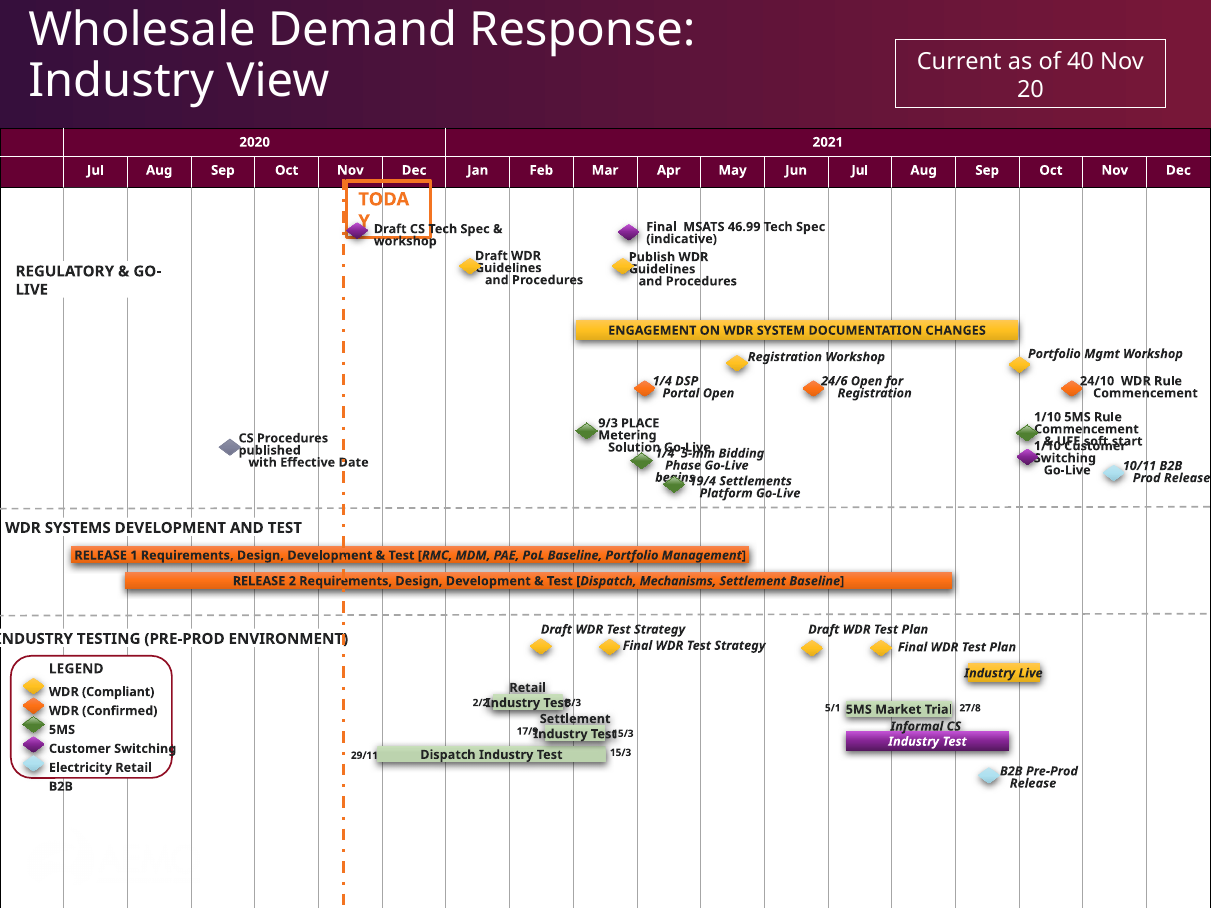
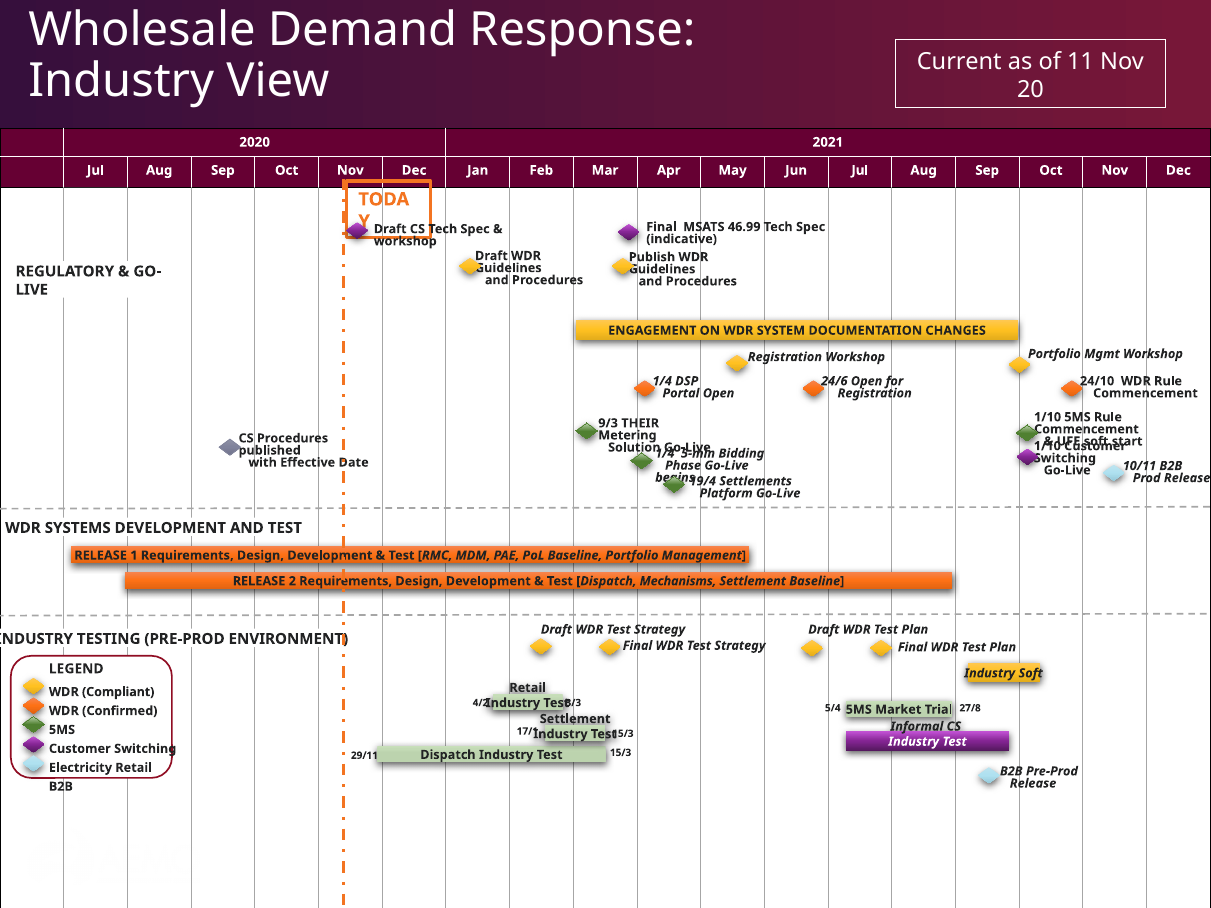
40: 40 -> 11 (1081, 61)
PLACE: PLACE -> THEIR (640, 423)
Industry Live: Live -> Soft (1031, 673)
2/2: 2/2 -> 4/2 (480, 703)
5/1: 5/1 -> 5/4 (833, 708)
17/9: 17/9 -> 17/1 (527, 731)
